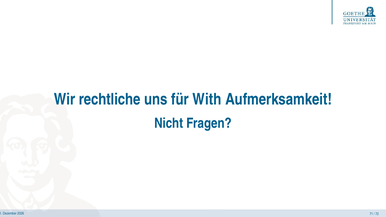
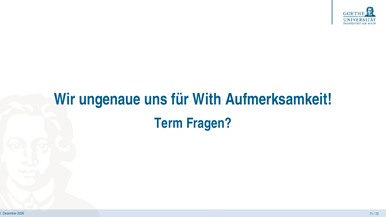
rechtliche: rechtliche -> ungenaue (110, 99)
Nicht: Nicht -> Term (169, 123)
